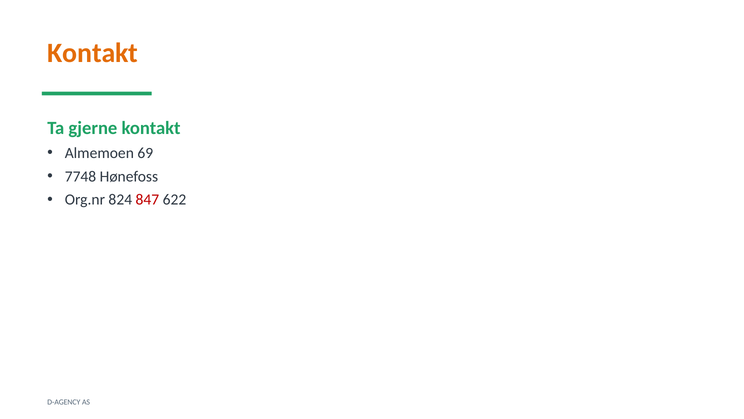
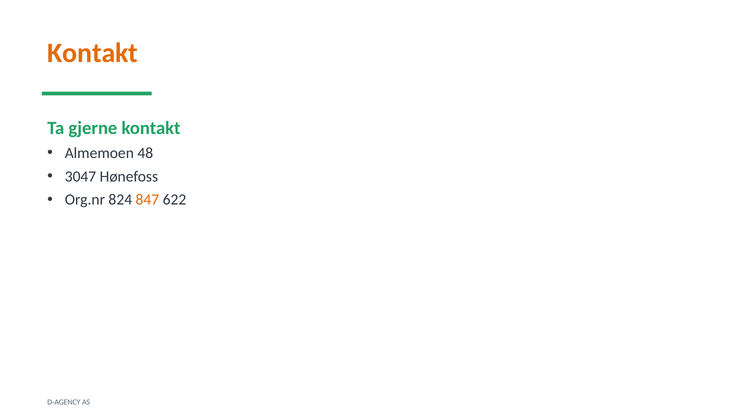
69: 69 -> 48 (145, 153)
7748: 7748 -> 3047 (80, 176)
847 colour: red -> orange (147, 200)
